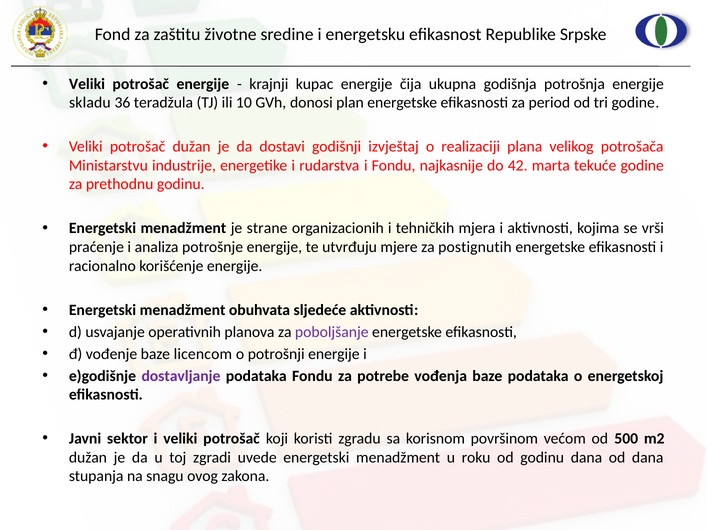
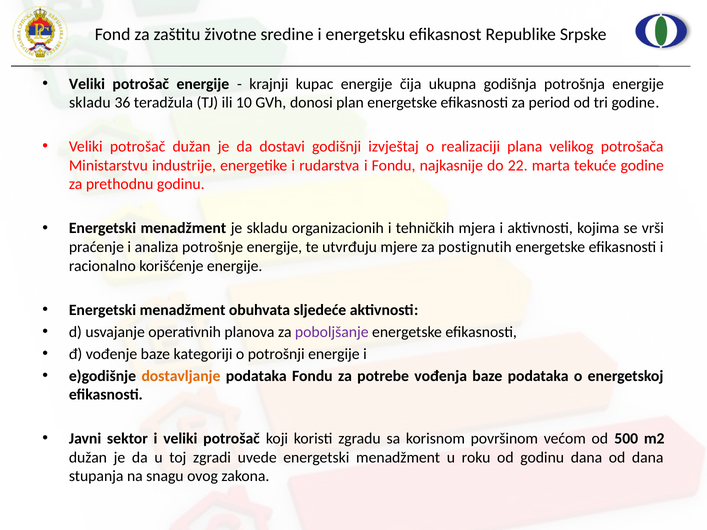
42: 42 -> 22 (518, 166)
je strane: strane -> skladu (267, 228)
licencom: licencom -> kategoriji (203, 354)
dostavljanje colour: purple -> orange (181, 376)
